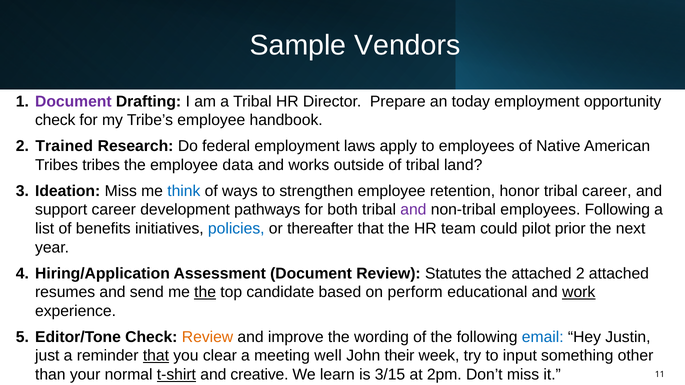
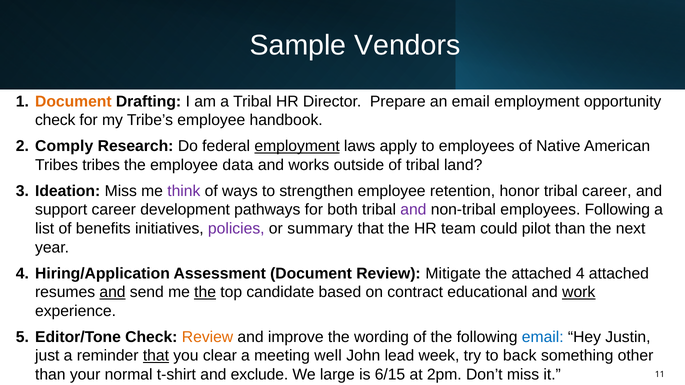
Document colour: purple -> orange (73, 102)
an today: today -> email (471, 102)
Trained: Trained -> Comply (64, 146)
employment underline: none -> present (297, 146)
think colour: blue -> purple (184, 191)
policies colour: blue -> purple (236, 229)
thereafter: thereafter -> summary (320, 229)
pilot prior: prior -> than (570, 229)
Statutes: Statutes -> Mitigate (453, 274)
attached 2: 2 -> 4 (580, 274)
and underline: none -> present (113, 292)
perform: perform -> contract (415, 292)
their: their -> lead (399, 356)
input: input -> back (520, 356)
t-shirt underline: present -> none (176, 375)
creative: creative -> exclude (259, 375)
learn: learn -> large (337, 375)
3/15: 3/15 -> 6/15 (390, 375)
